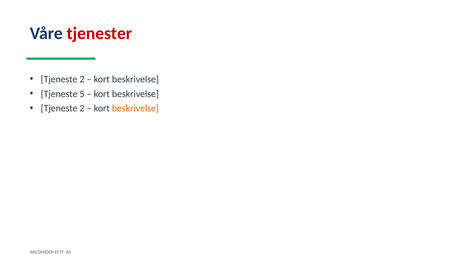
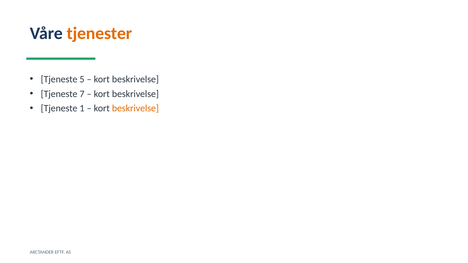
tjenester colour: red -> orange (99, 33)
2: 2 -> 5 (82, 79)
5: 5 -> 7 (82, 94)
2: 2 -> 1 (82, 109)
